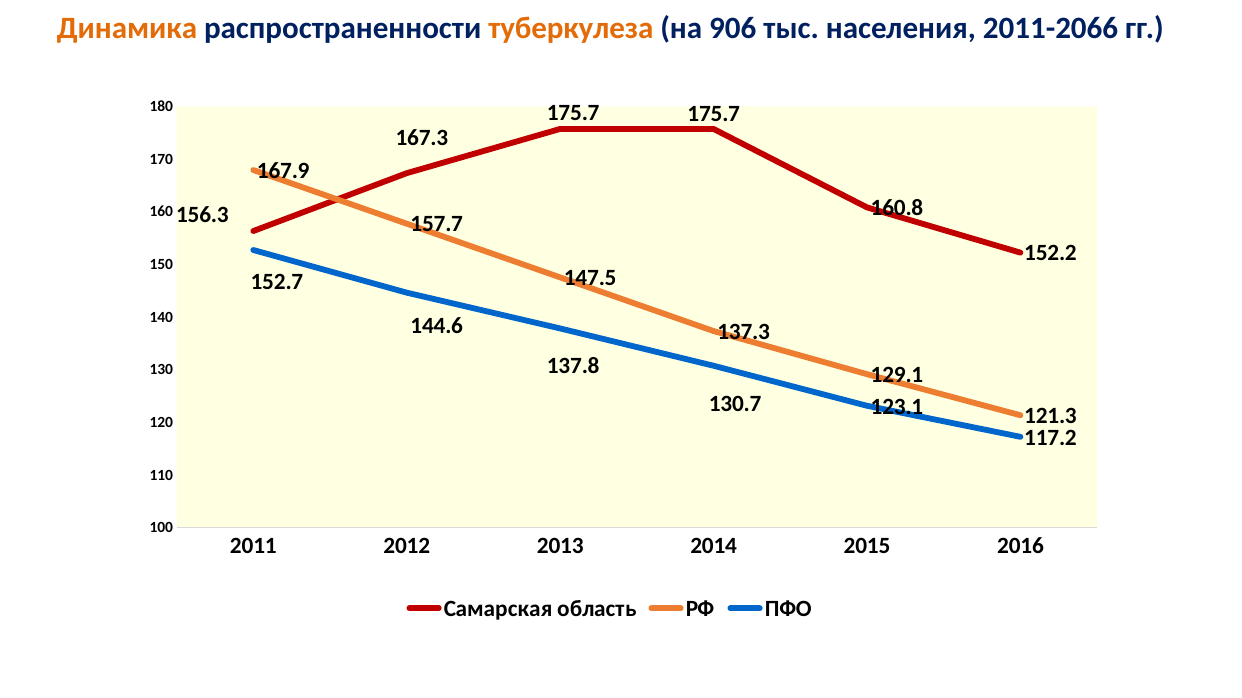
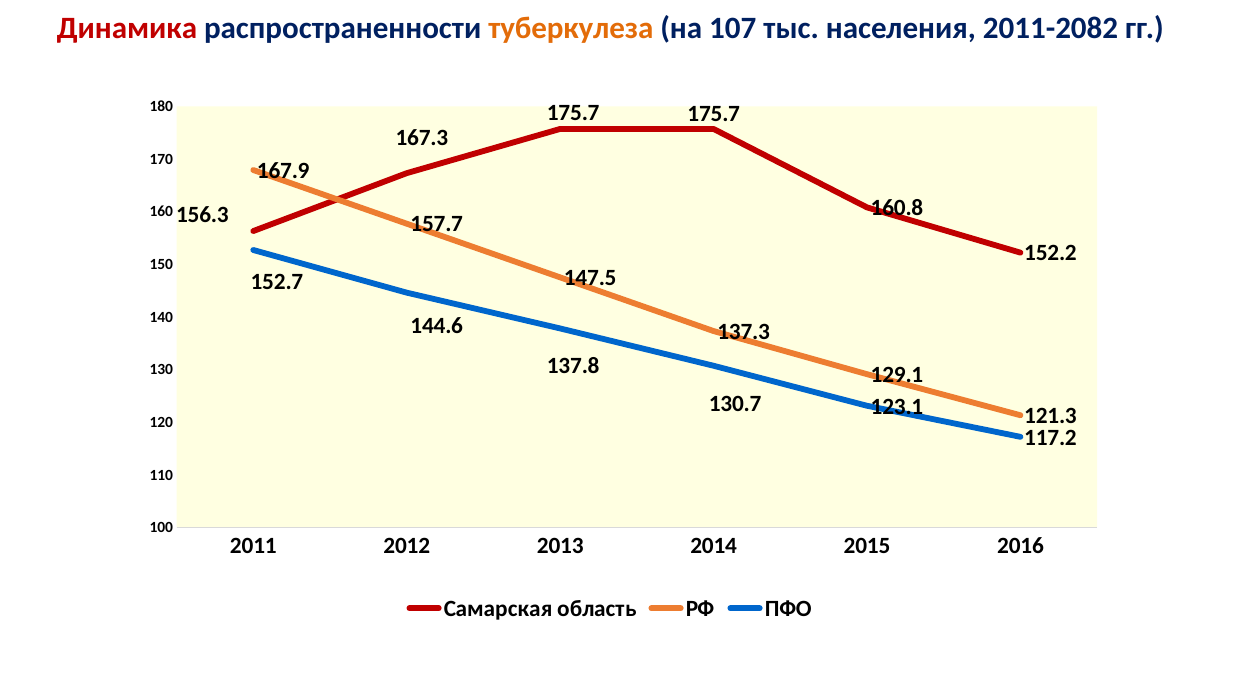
Динамика colour: orange -> red (127, 28)
906: 906 -> 107 (733, 28)
2011-2066: 2011-2066 -> 2011-2082 (1051, 28)
